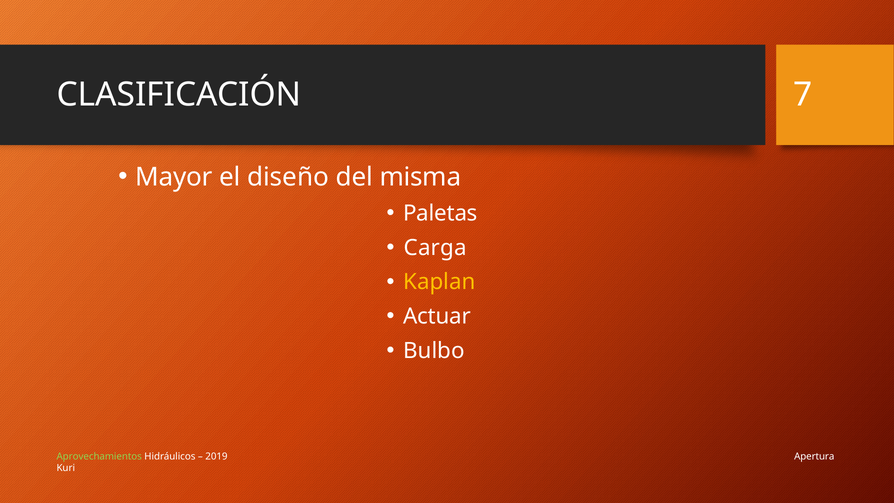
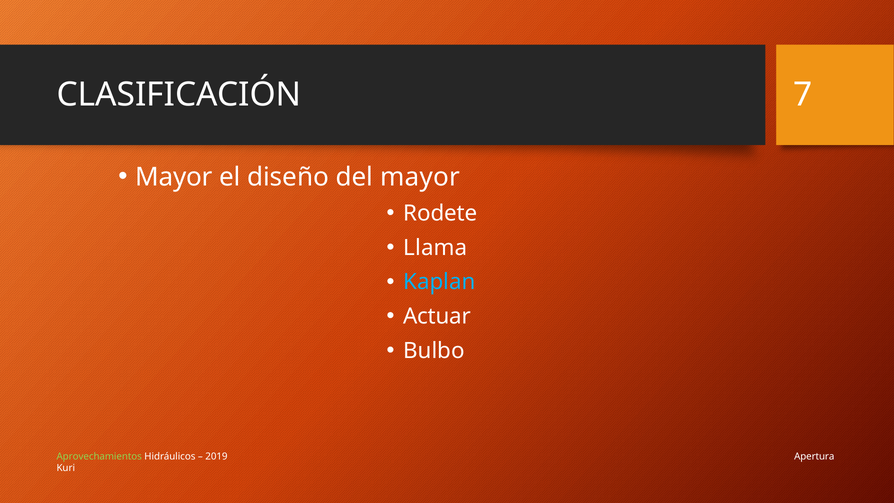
del misma: misma -> mayor (420, 177)
Paletas: Paletas -> Rodete (440, 213)
Carga: Carga -> Llama (435, 248)
Kaplan colour: yellow -> light blue (439, 282)
